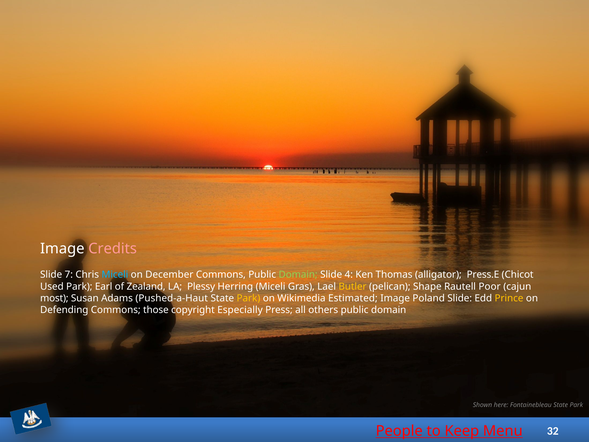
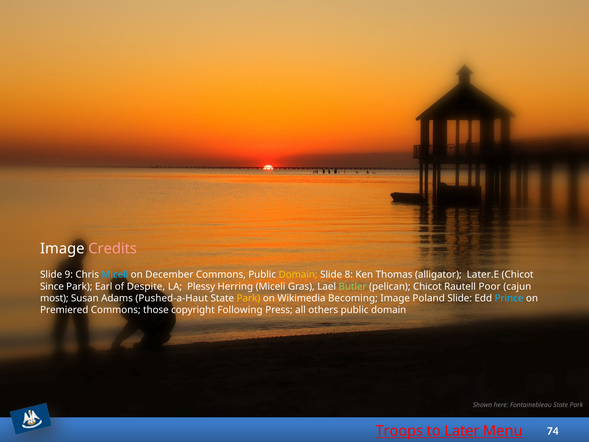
7: 7 -> 9 (69, 274)
Domain colour: light green -> yellow (298, 274)
4: 4 -> 8 (349, 274)
Press.E: Press.E -> Later.E (483, 274)
Used: Used -> Since (52, 286)
Zealand: Zealand -> Despite (146, 286)
Butler colour: yellow -> light green (353, 286)
pelican Shape: Shape -> Chicot (427, 286)
Estimated: Estimated -> Becoming (353, 298)
Prince colour: yellow -> light blue (509, 298)
Defending: Defending -> Premiered (64, 310)
Especially: Especially -> Following (240, 310)
People: People -> Troops (399, 431)
Keep: Keep -> Later (462, 431)
32: 32 -> 74 (553, 431)
